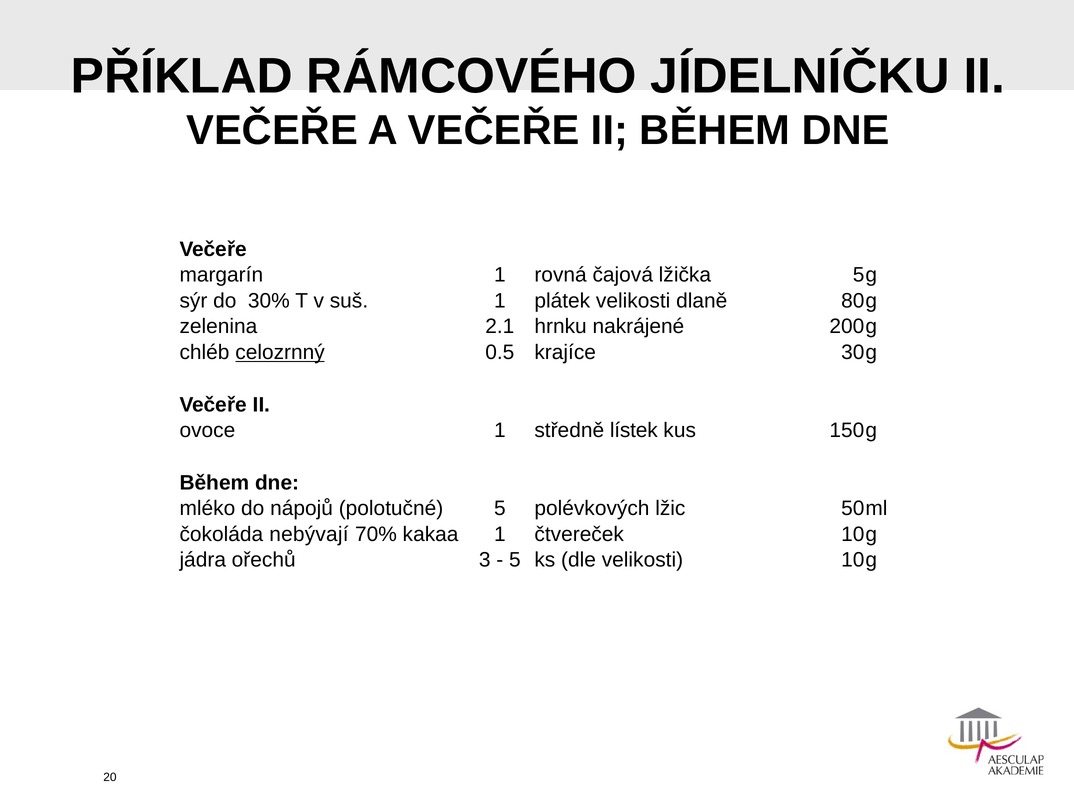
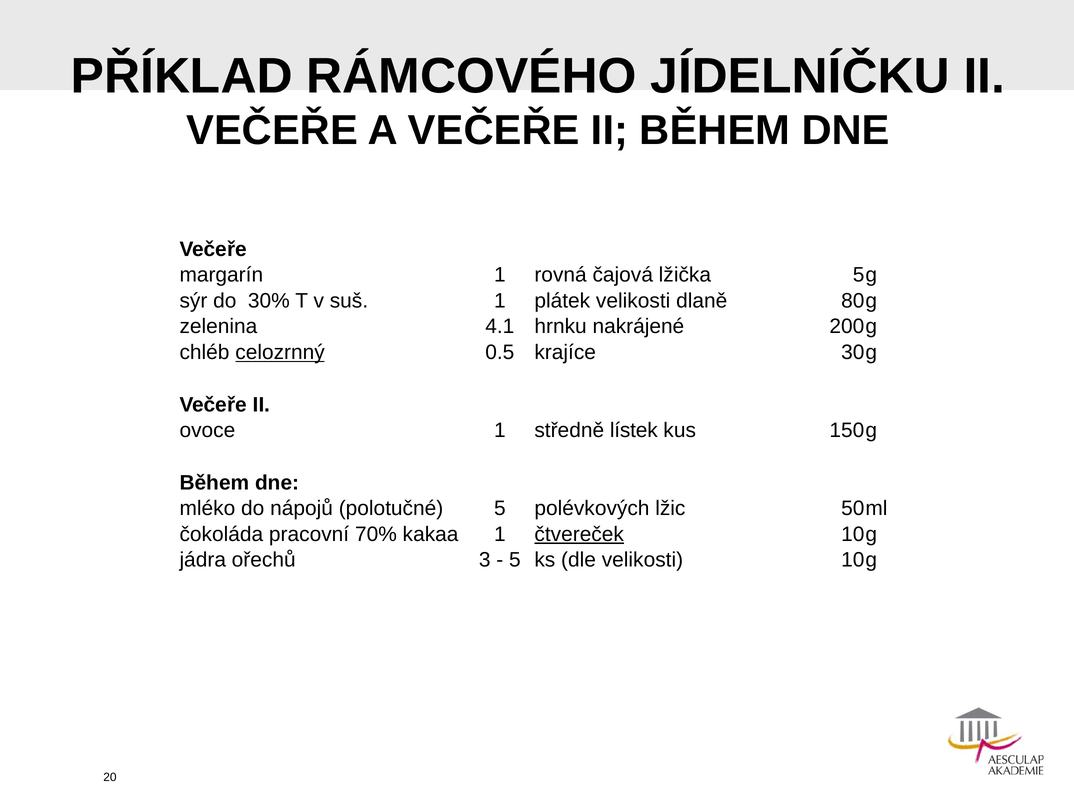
2.1: 2.1 -> 4.1 (500, 326)
nebývají: nebývají -> pracovní (309, 534)
čtvereček underline: none -> present (579, 534)
